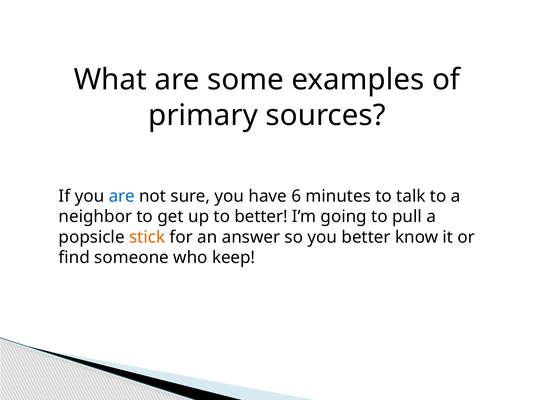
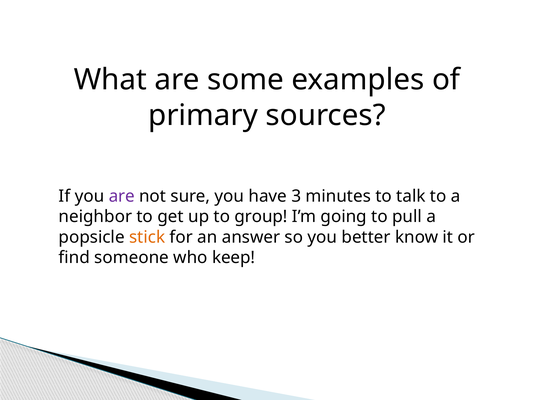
are colour: blue -> purple (122, 196)
6: 6 -> 3 (296, 196)
to better: better -> group (261, 217)
